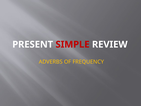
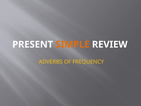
SIMPLE colour: red -> orange (73, 44)
